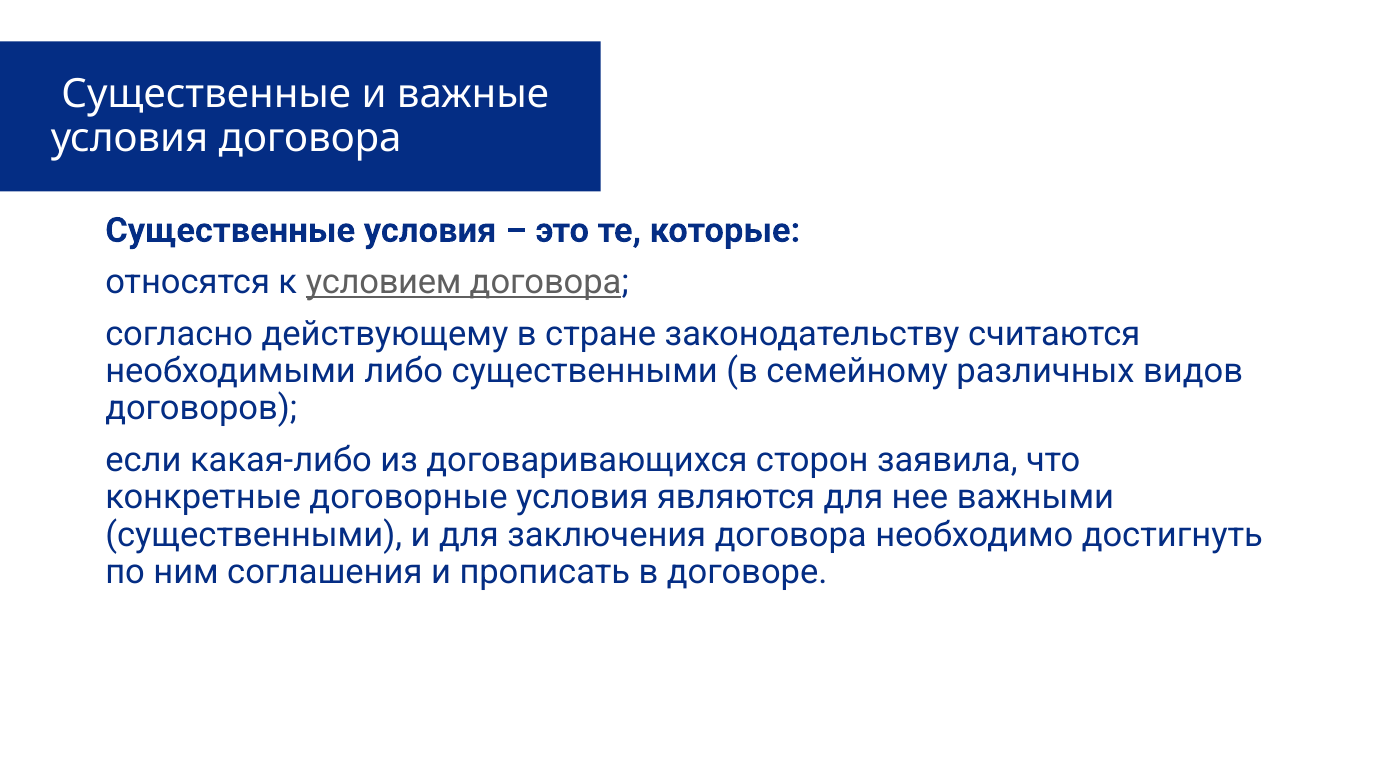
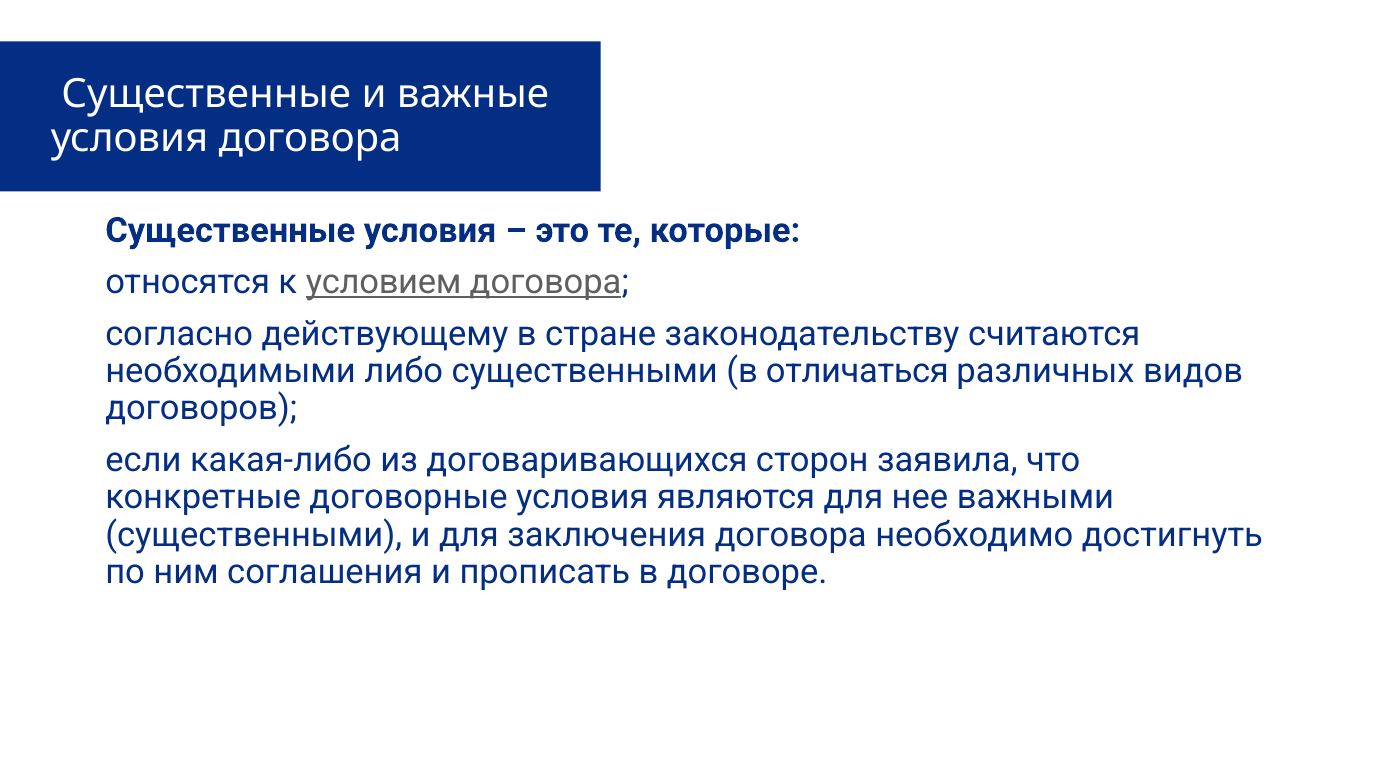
семейному: семейному -> отличаться (857, 371)
